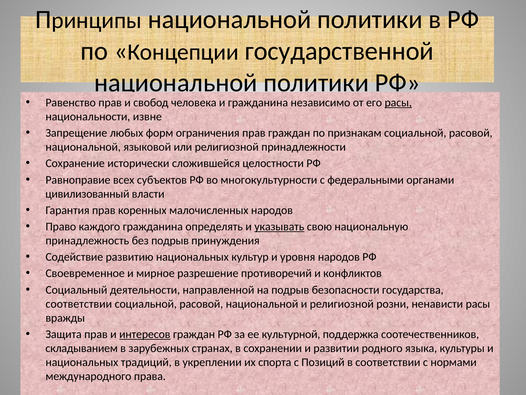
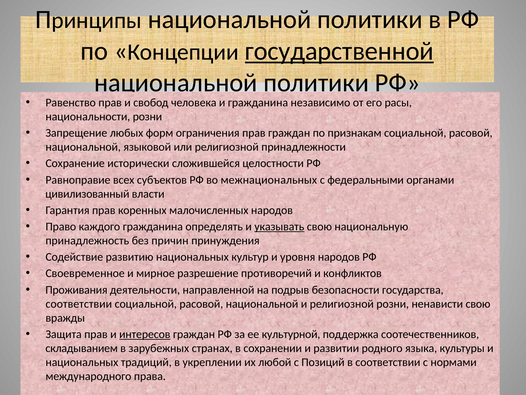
государственной underline: none -> present (339, 51)
расы underline: present -> none (398, 103)
национальности извне: извне -> розни (147, 117)
многокультурности: многокультурности -> межнациональных (269, 180)
без подрыв: подрыв -> причин (170, 240)
Социальный: Социальный -> Проживания (76, 289)
ненависти расы: расы -> свою (478, 303)
спорта: спорта -> любой (275, 362)
